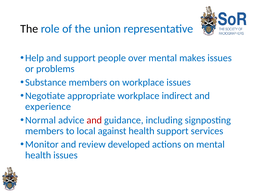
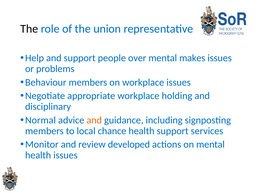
Substance: Substance -> Behaviour (46, 83)
indirect: indirect -> holding (177, 96)
experience: experience -> disciplinary (48, 107)
and colour: red -> orange (94, 120)
against: against -> chance (112, 131)
